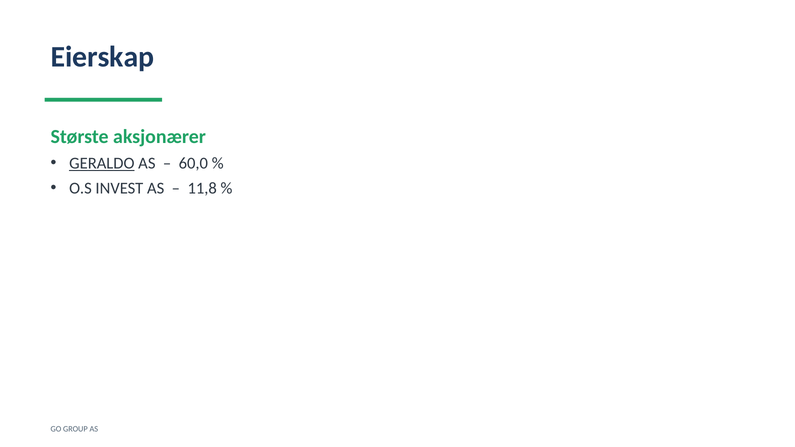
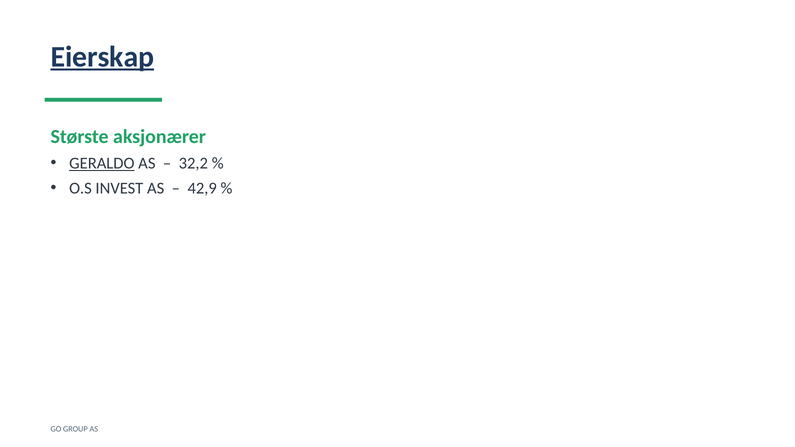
Eierskap underline: none -> present (102, 57)
60,0: 60,0 -> 32,2 (193, 163)
11,8: 11,8 -> 42,9 (202, 188)
